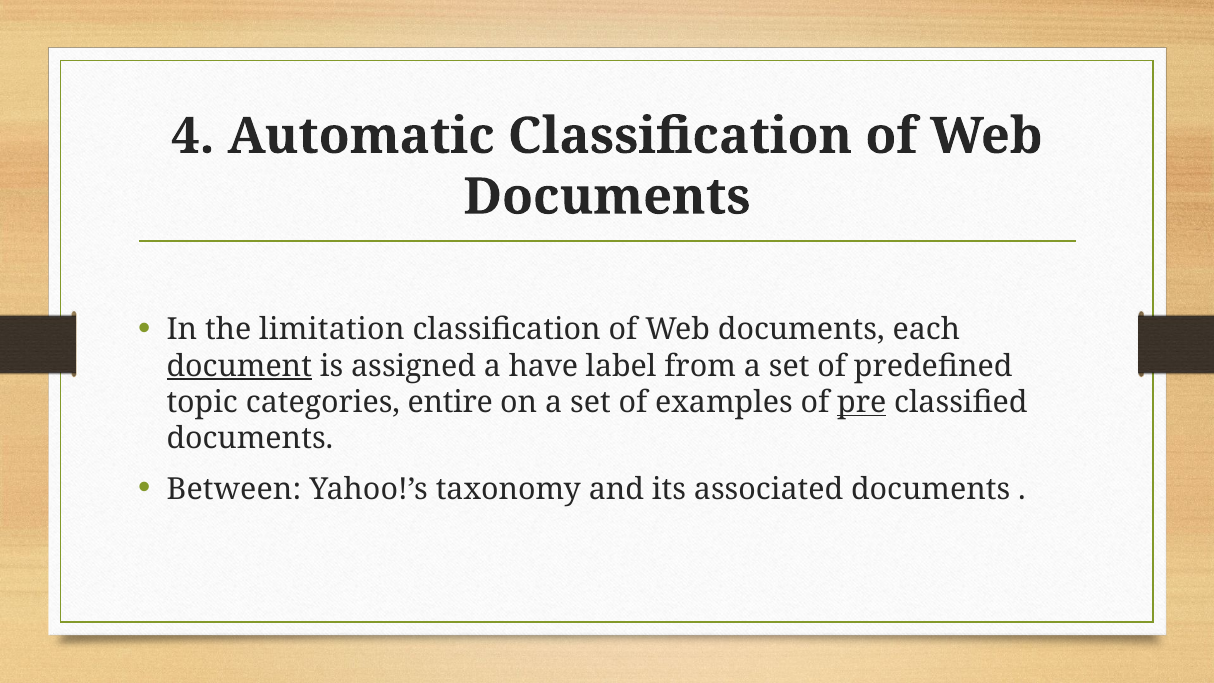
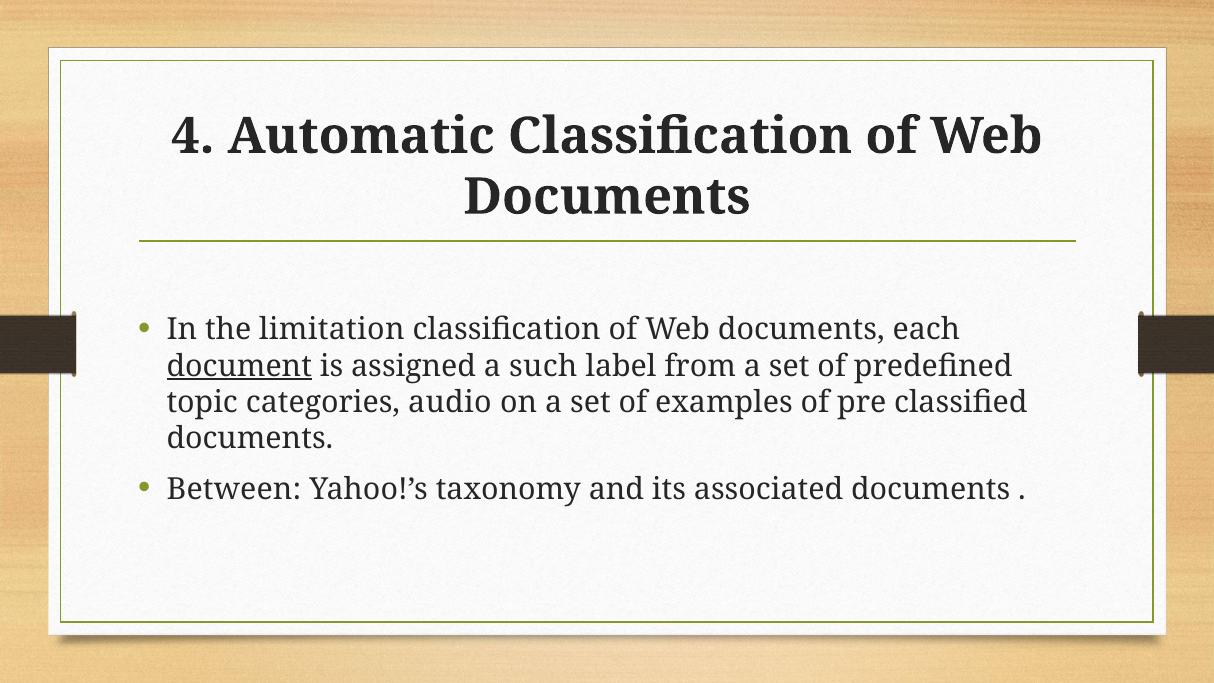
have: have -> such (543, 366)
entire: entire -> audio (450, 402)
pre underline: present -> none (862, 402)
